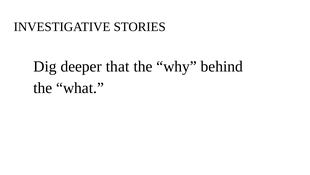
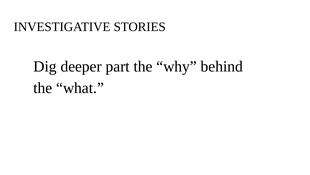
that: that -> part (118, 66)
